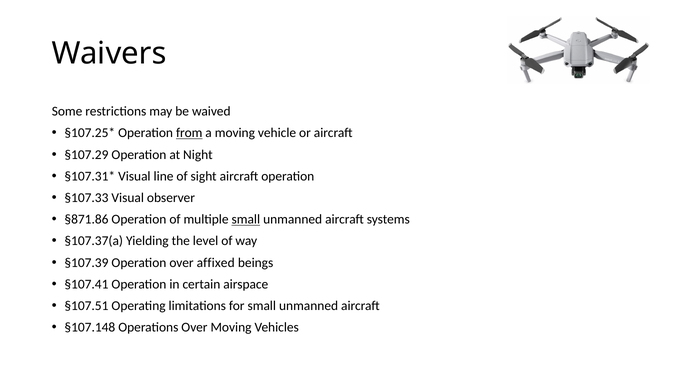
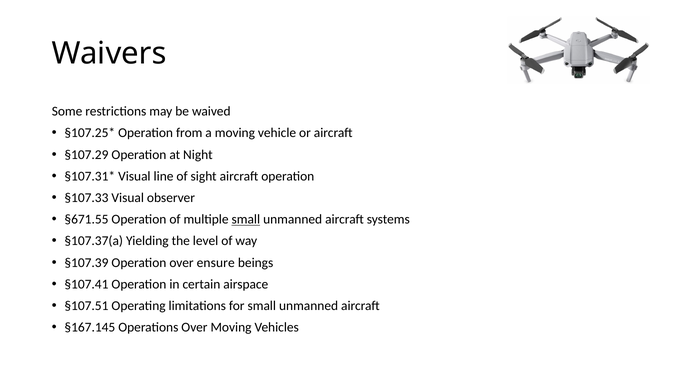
from underline: present -> none (189, 133)
§871.86: §871.86 -> §671.55 (86, 219)
affixed: affixed -> ensure (216, 263)
§107.148: §107.148 -> §167.145 (90, 327)
